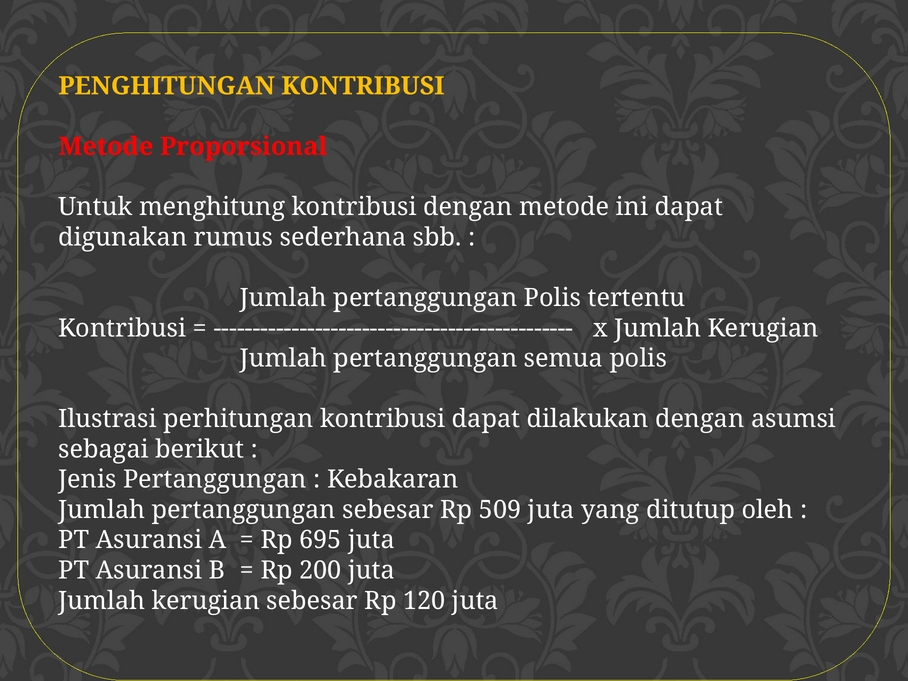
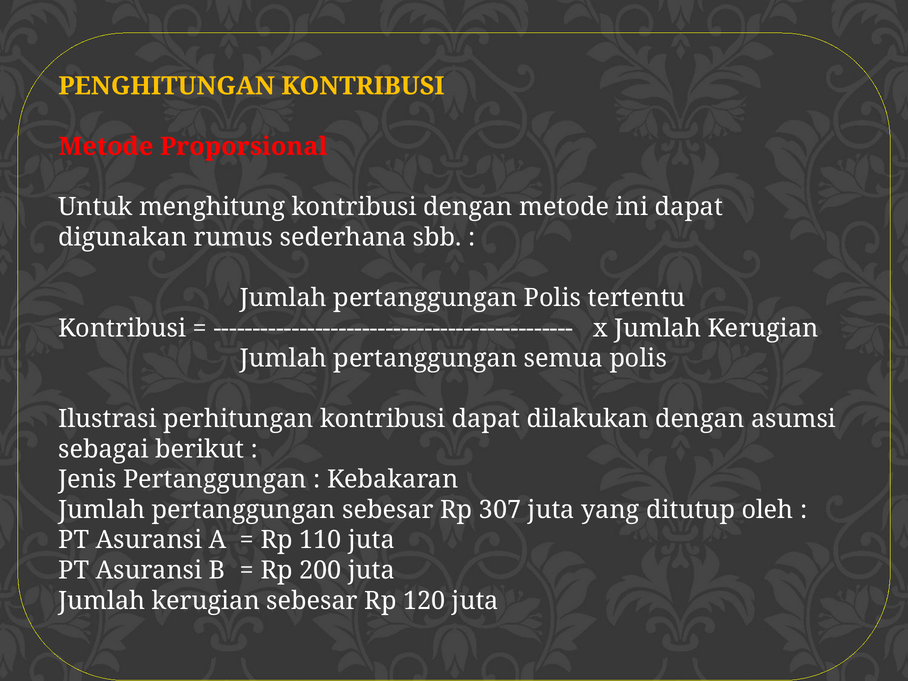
509: 509 -> 307 (500, 510)
695: 695 -> 110 (320, 540)
